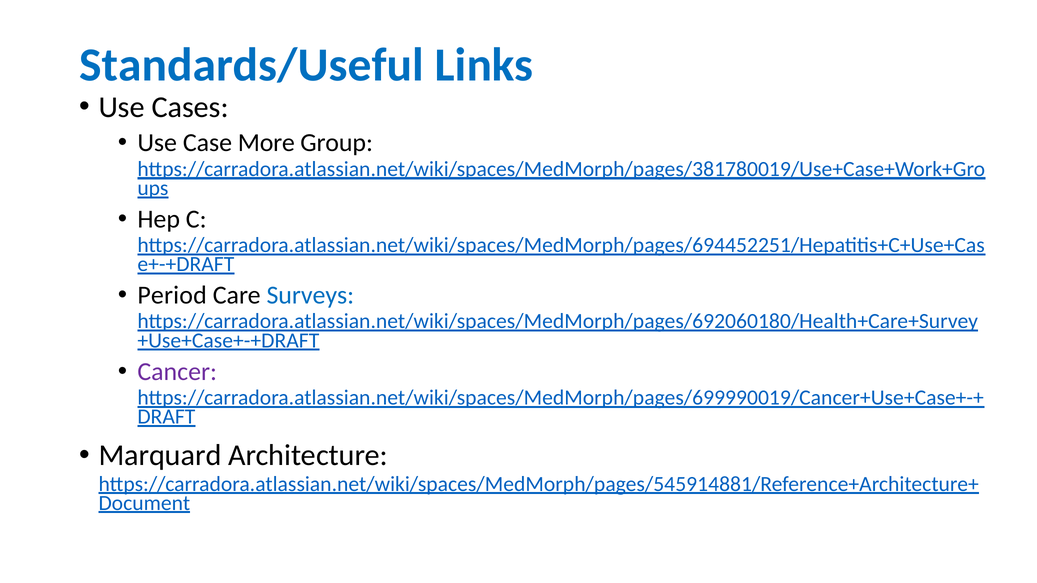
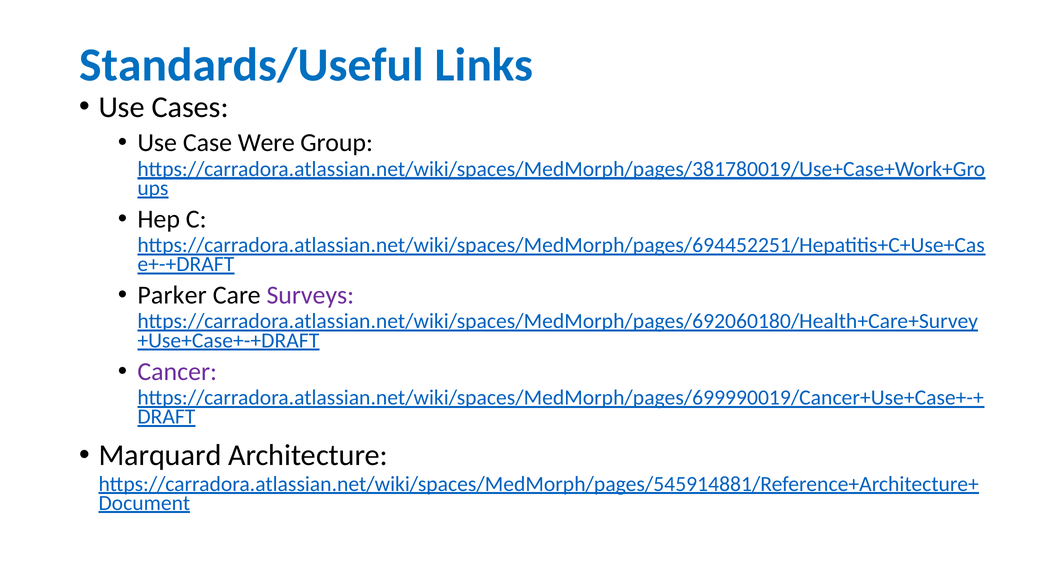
More: More -> Were (266, 143)
Period: Period -> Parker (172, 295)
Surveys colour: blue -> purple (310, 295)
